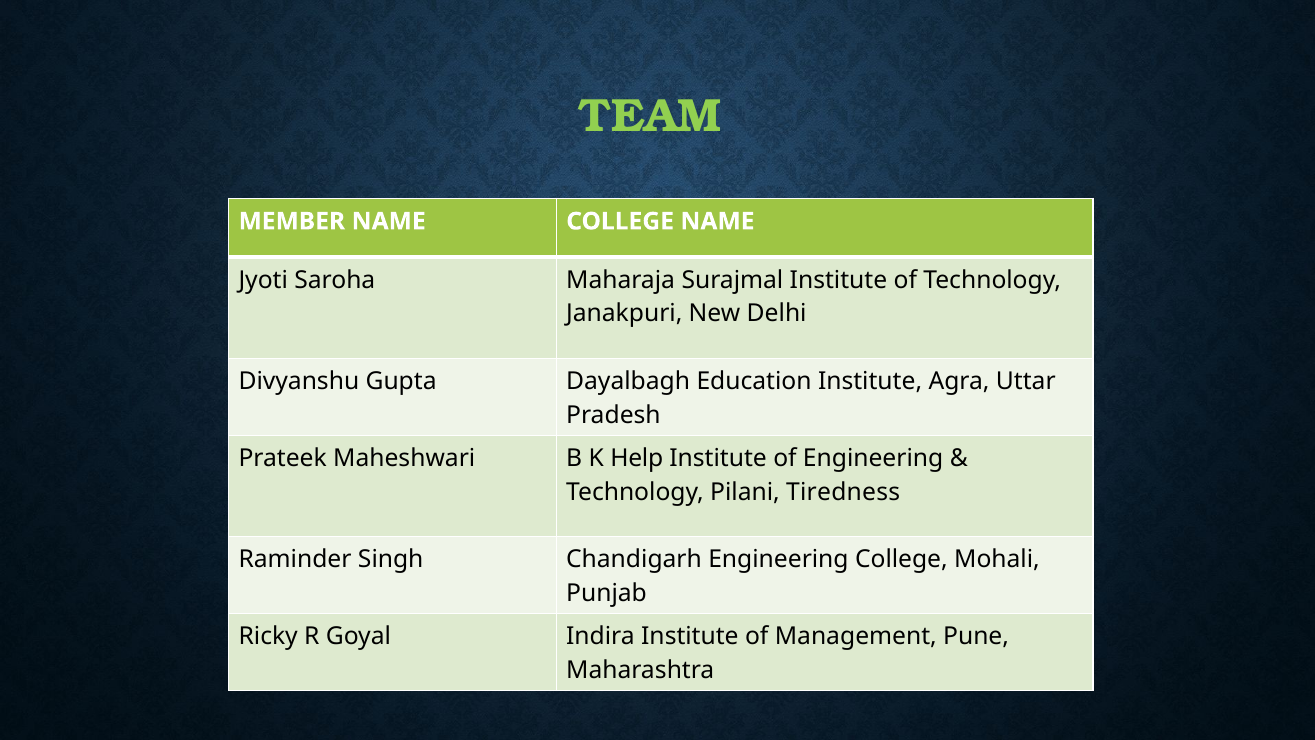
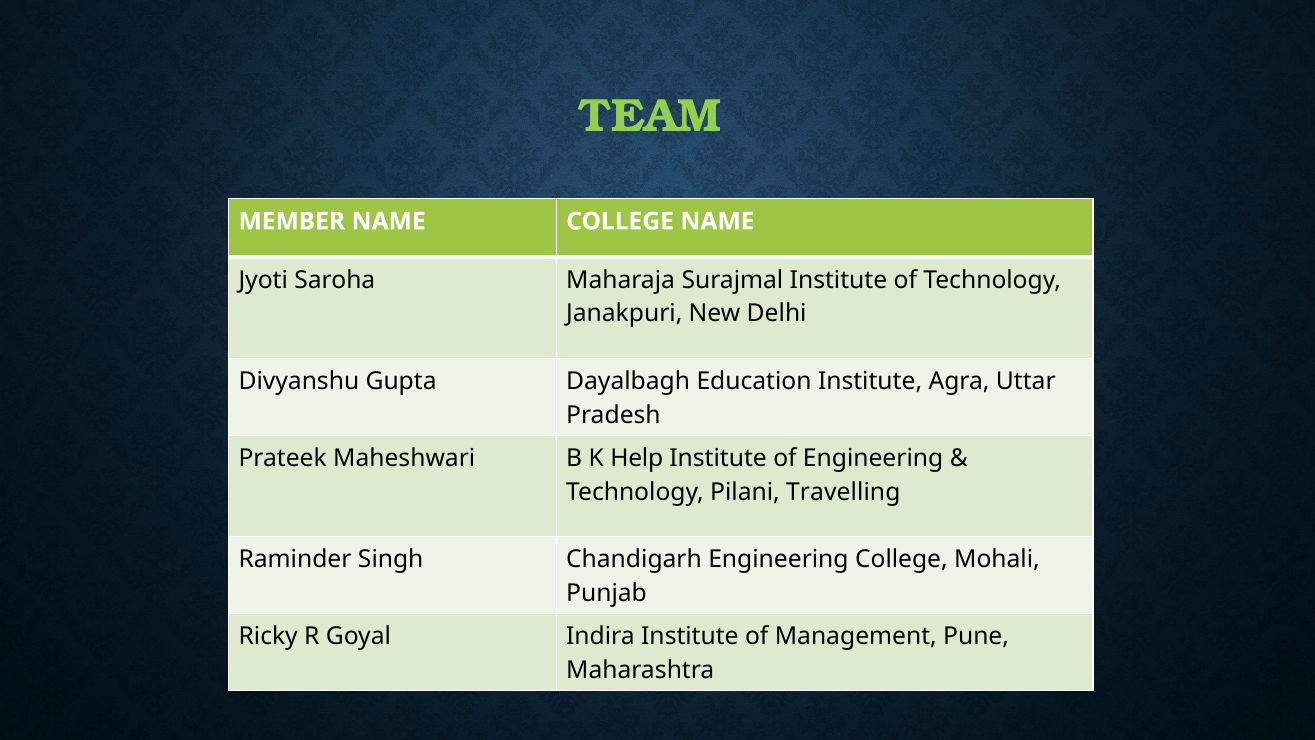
Tiredness: Tiredness -> Travelling (843, 492)
